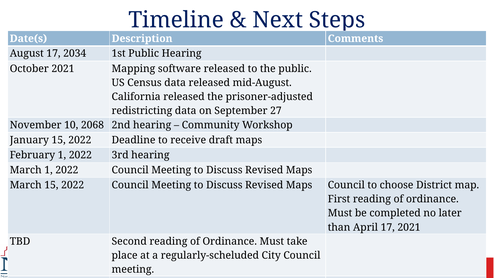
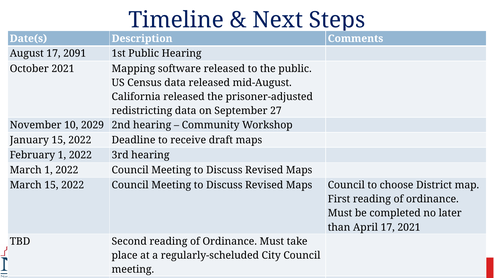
2034: 2034 -> 2091 (75, 54)
2068: 2068 -> 2029 (92, 125)
